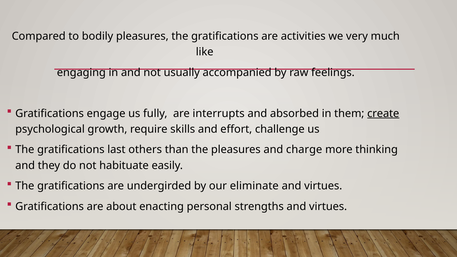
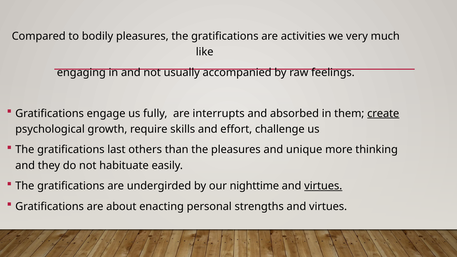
charge: charge -> unique (304, 150)
eliminate: eliminate -> nighttime (254, 186)
virtues underline: none -> present (323, 186)
